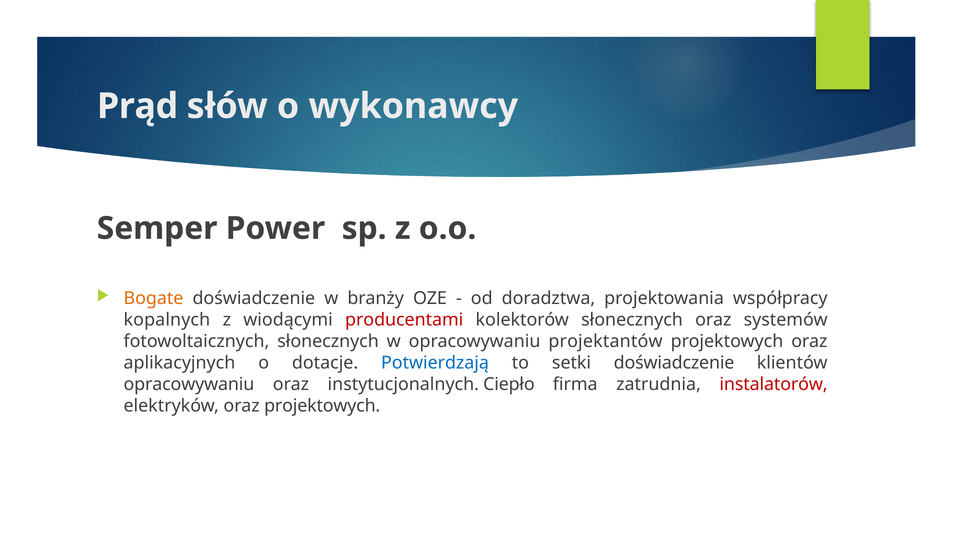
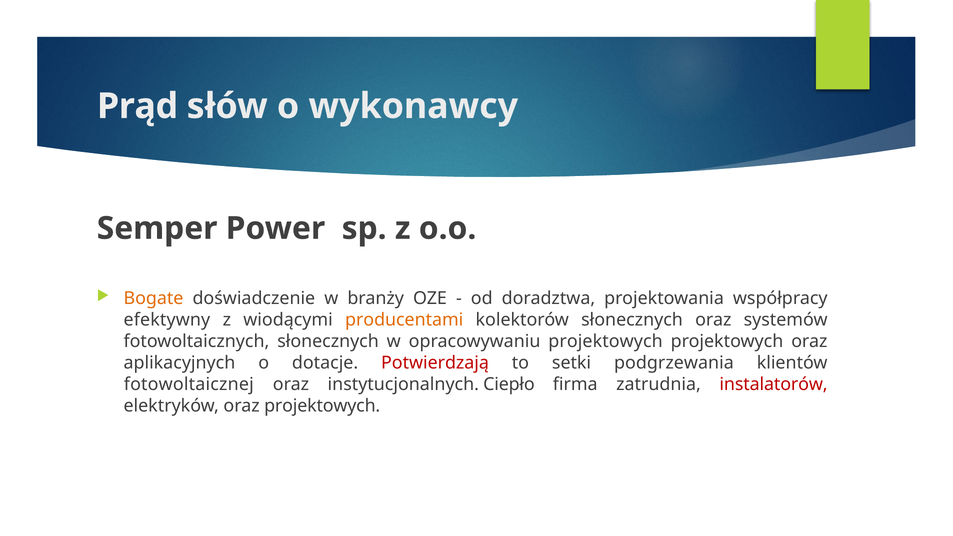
kopalnych: kopalnych -> efektywny (167, 320)
producentami colour: red -> orange (404, 320)
opracowywaniu projektantów: projektantów -> projektowych (606, 341)
Potwierdzają colour: blue -> red (435, 363)
setki doświadczenie: doświadczenie -> podgrzewania (674, 363)
opracowywaniu: opracowywaniu -> fotowoltaicznej (189, 384)
